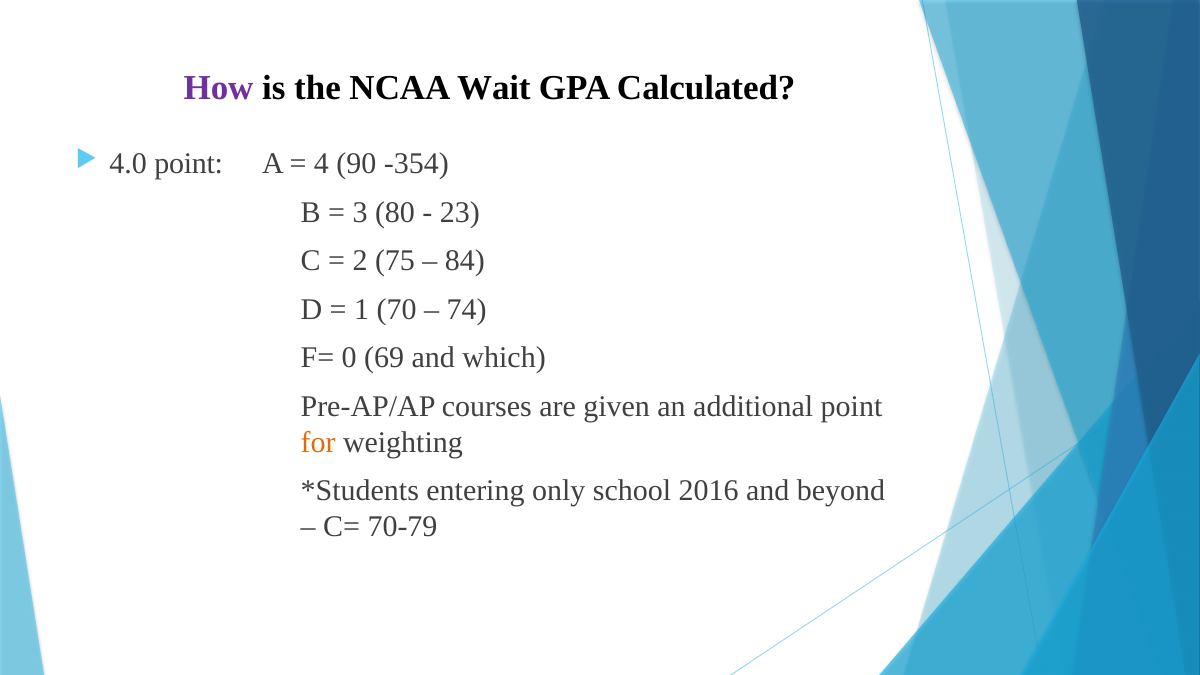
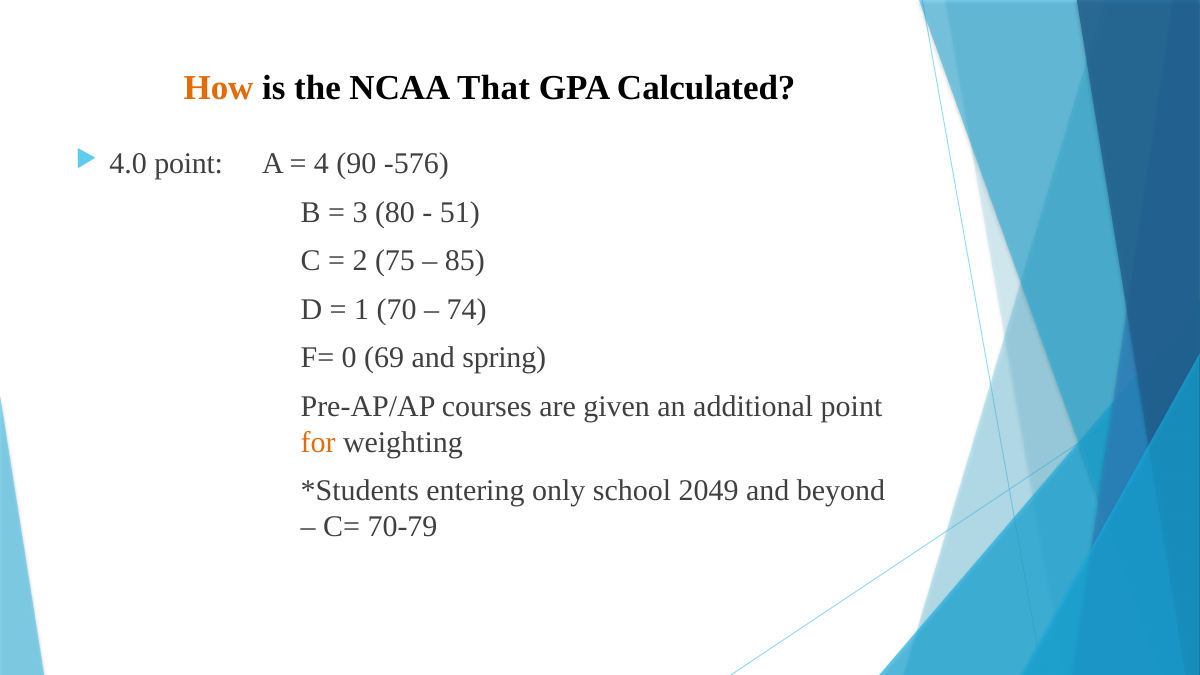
How colour: purple -> orange (219, 88)
Wait: Wait -> That (494, 88)
-354: -354 -> -576 (416, 164)
23: 23 -> 51 (460, 212)
84: 84 -> 85 (465, 261)
which: which -> spring (504, 358)
2016: 2016 -> 2049 (709, 491)
